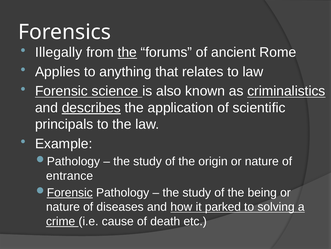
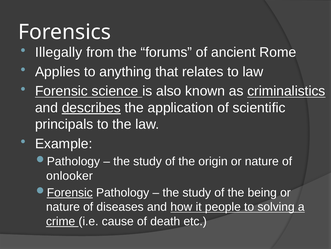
the underline: present -> none (127, 52)
entrance: entrance -> onlooker (70, 175)
parked: parked -> people (223, 206)
